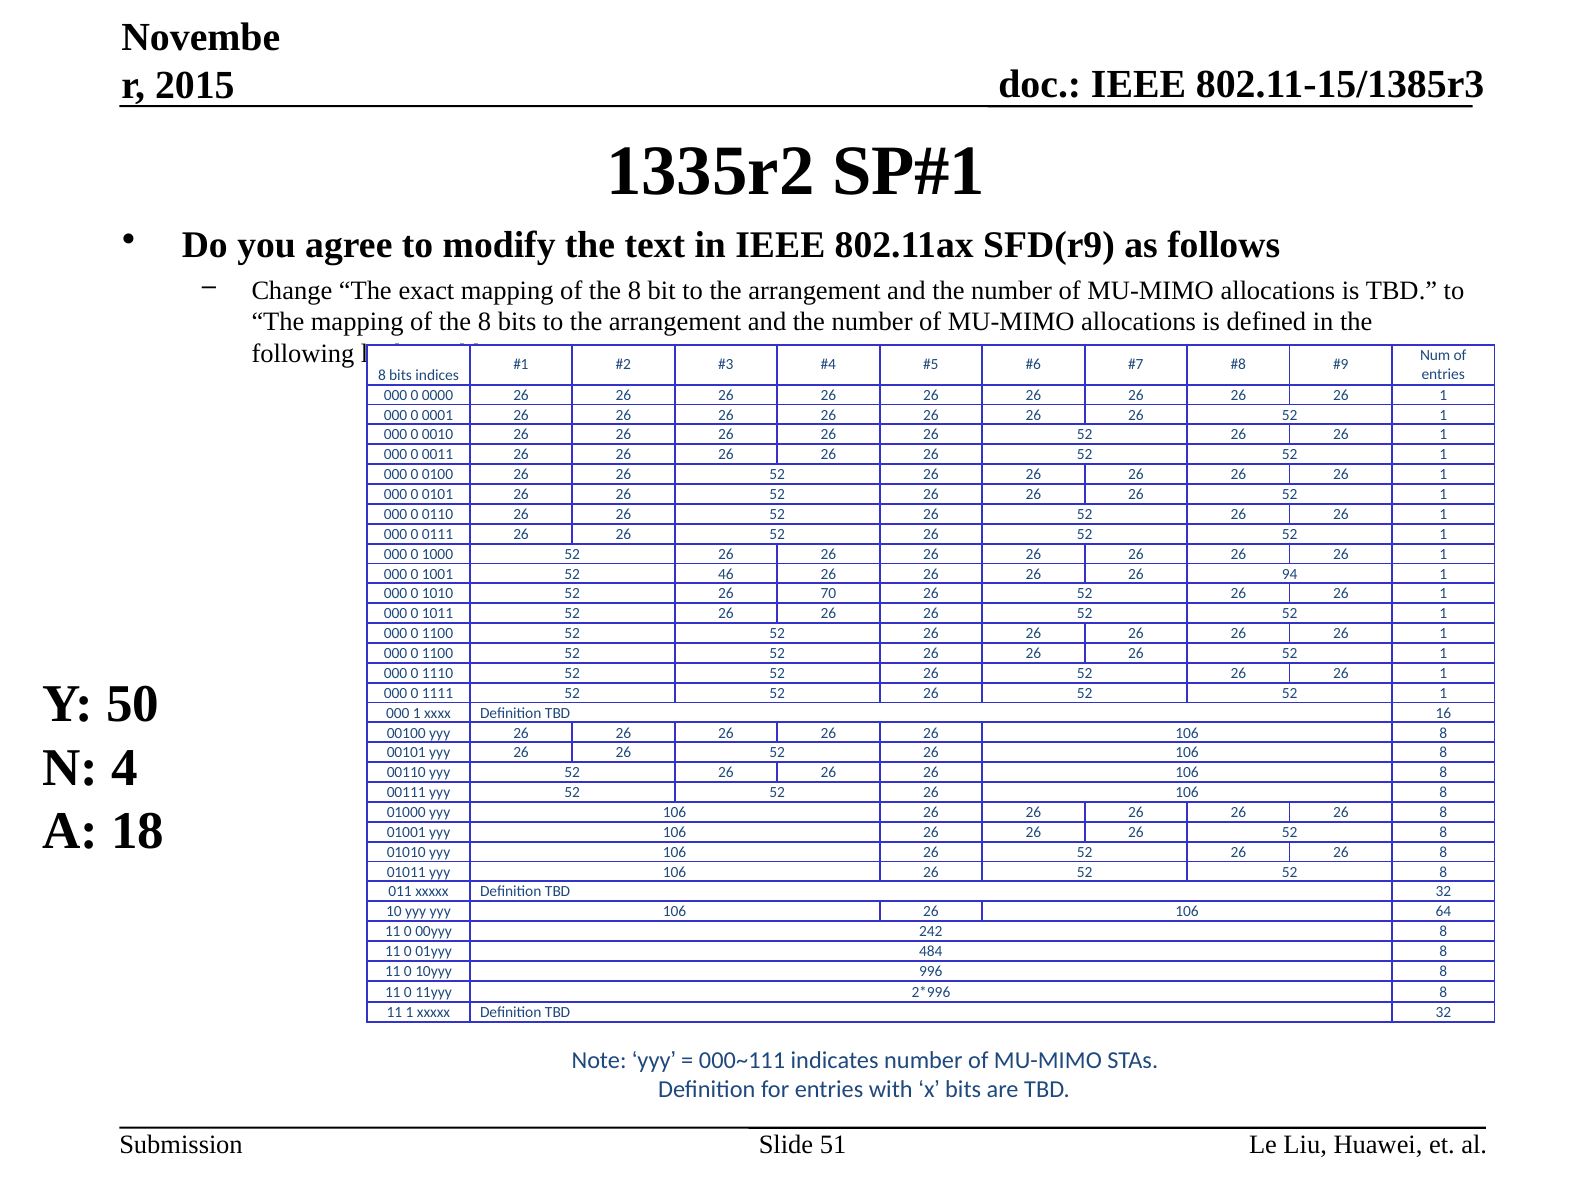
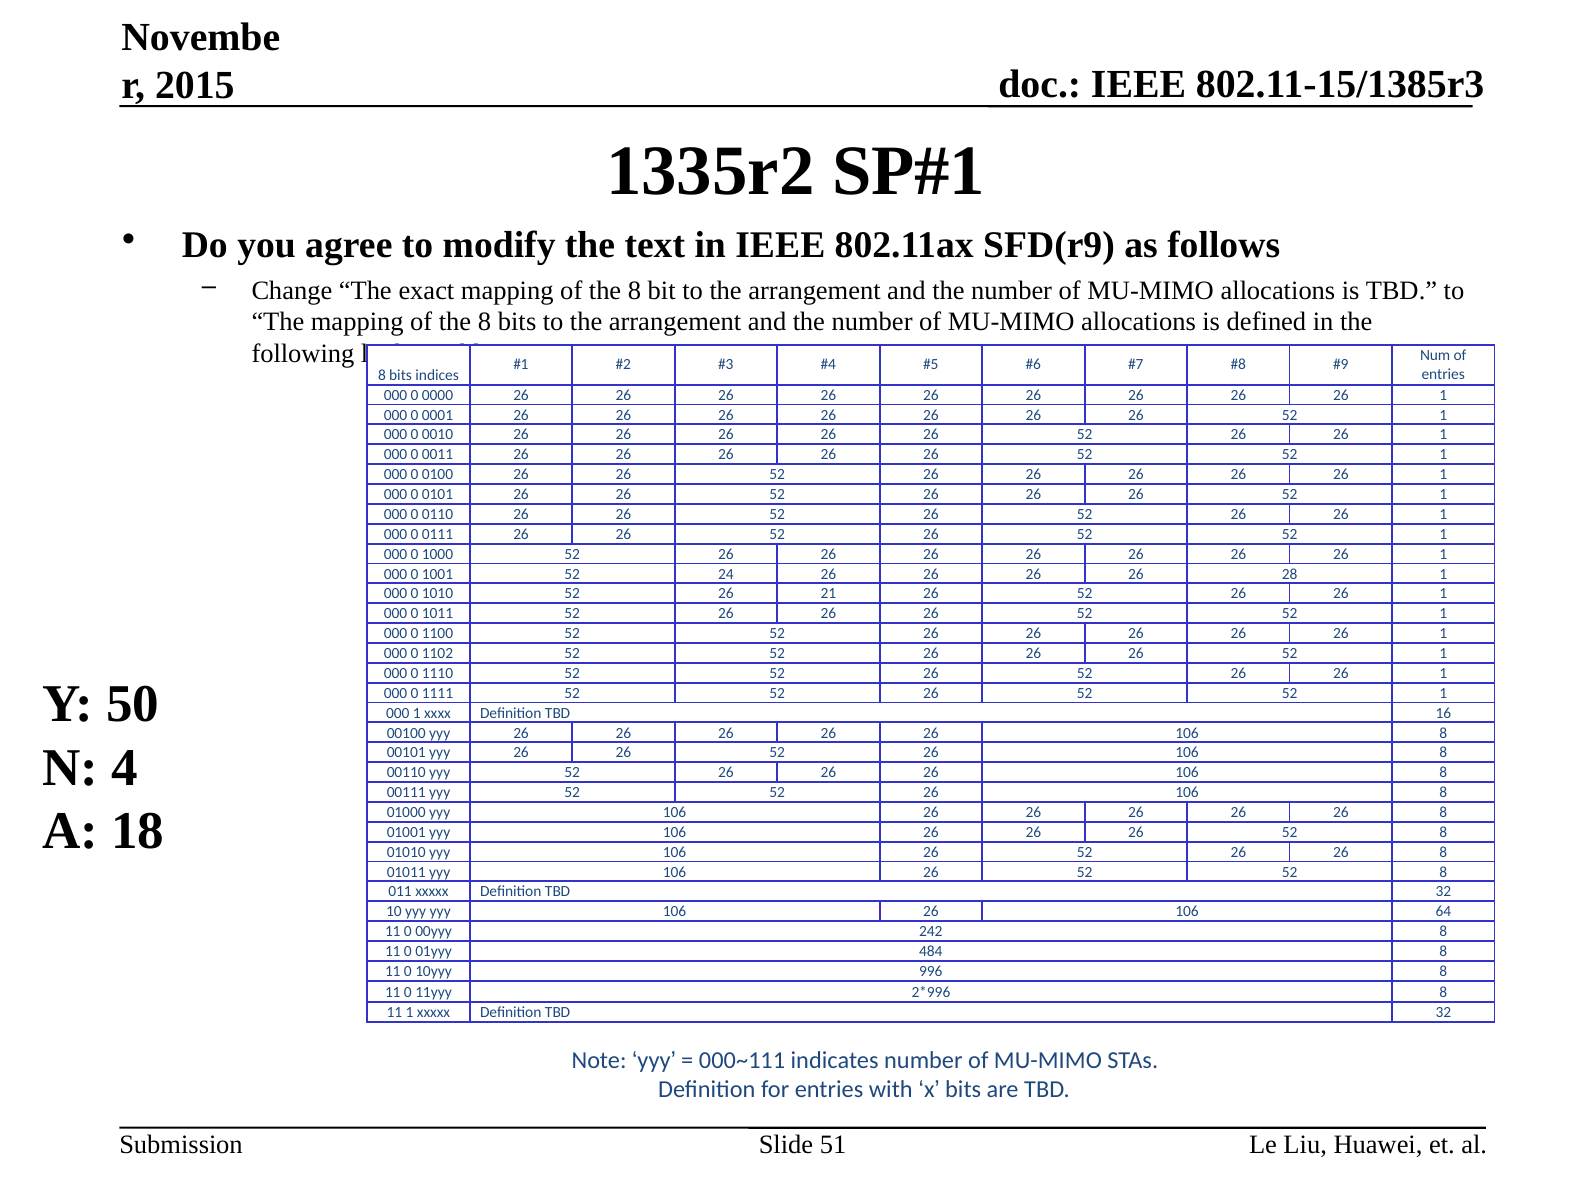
46: 46 -> 24 (726, 574)
94: 94 -> 28 (1290, 574)
70: 70 -> 21 (828, 594)
1100: 1100 -> 1102 (437, 653)
